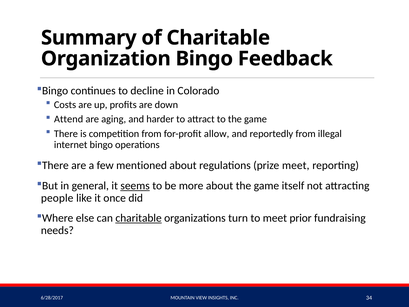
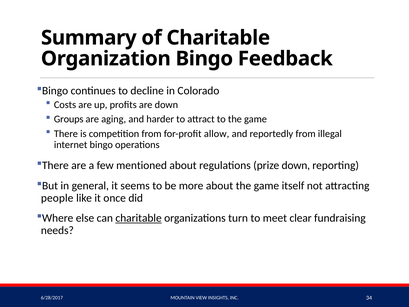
Attend: Attend -> Groups (69, 119)
prize meet: meet -> down (296, 165)
seems underline: present -> none (135, 186)
prior: prior -> clear (301, 218)
